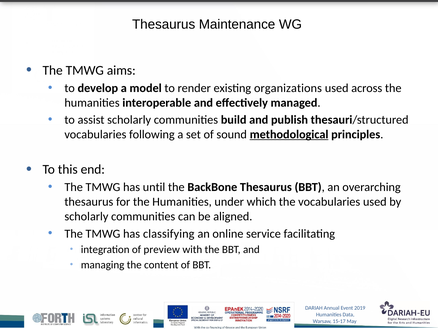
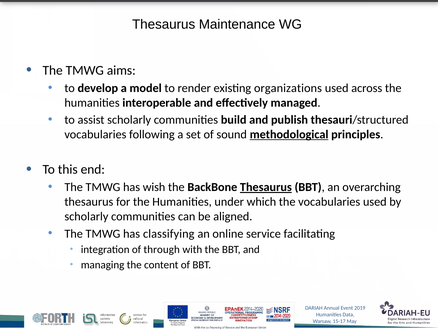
until: until -> wish (154, 187)
Thesaurus underline: none -> present (266, 187)
preview: preview -> through (162, 249)
